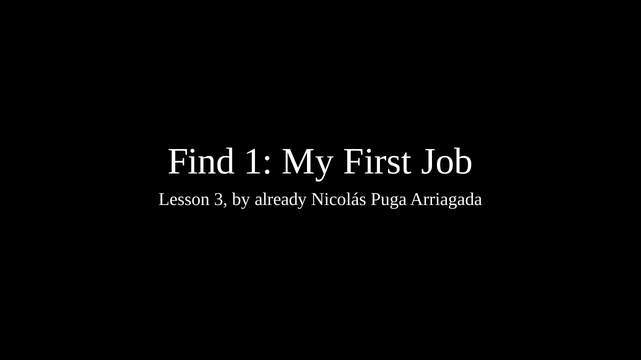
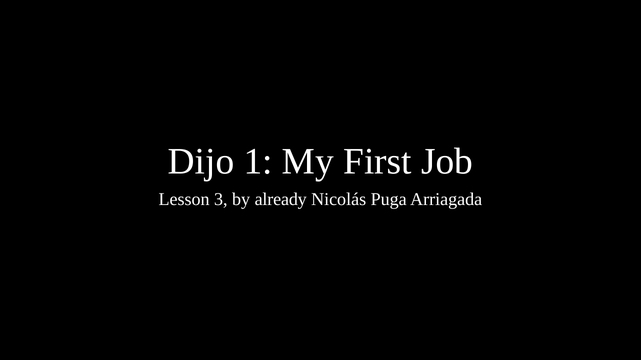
Find: Find -> Dijo (201, 161)
